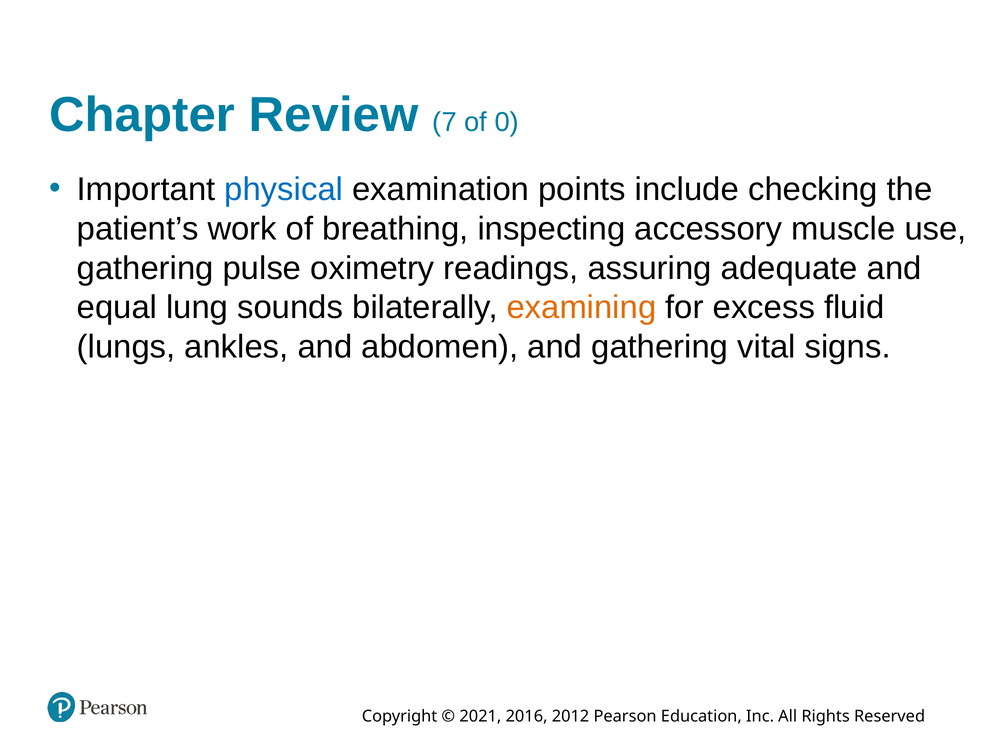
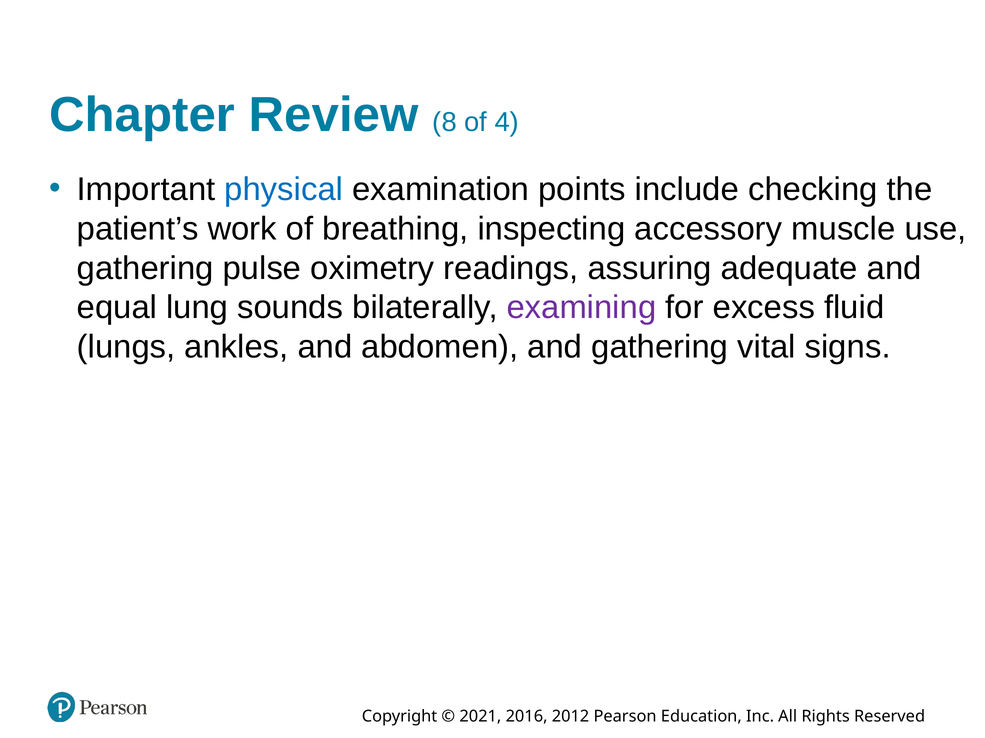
7: 7 -> 8 (445, 122)
0: 0 -> 4 (507, 122)
examining colour: orange -> purple (581, 308)
